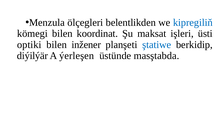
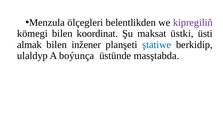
kipregiliň colour: blue -> purple (193, 22)
işleri: işleri -> üstki (182, 33)
optiki: optiki -> almak (29, 44)
diýilýär: diýilýär -> ulaldyp (32, 55)
ýerleşen: ýerleşen -> boýunça (77, 55)
